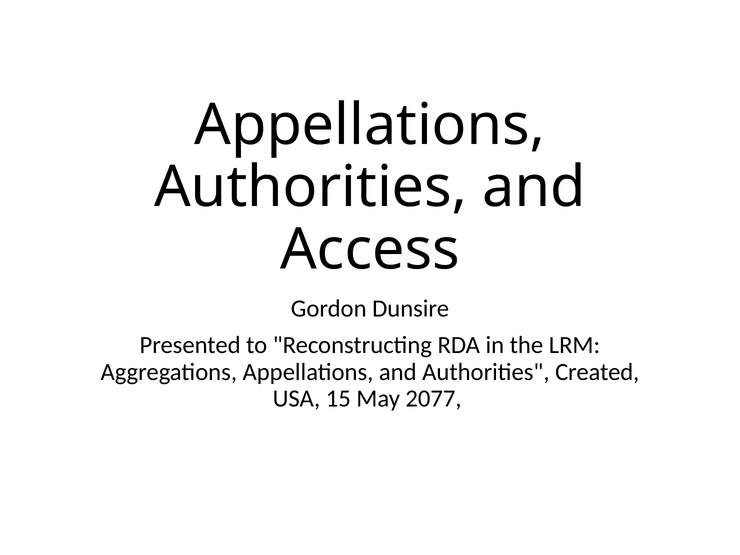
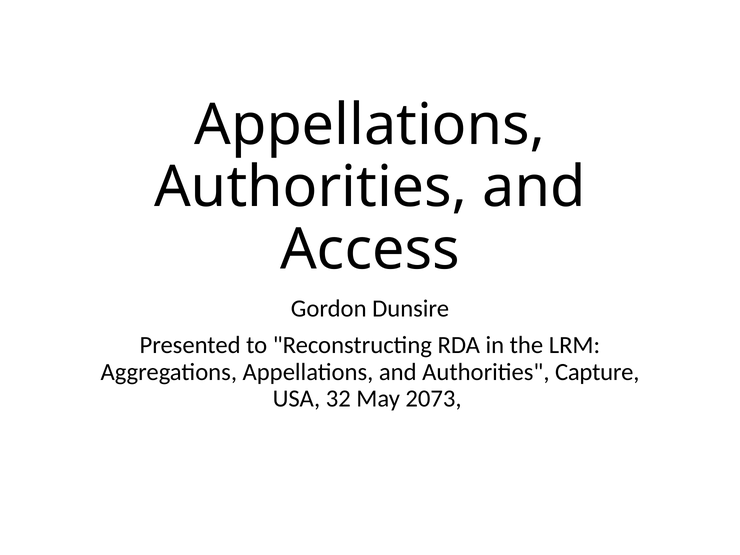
Created: Created -> Capture (597, 372)
15: 15 -> 32 (338, 399)
2077: 2077 -> 2073 (434, 399)
